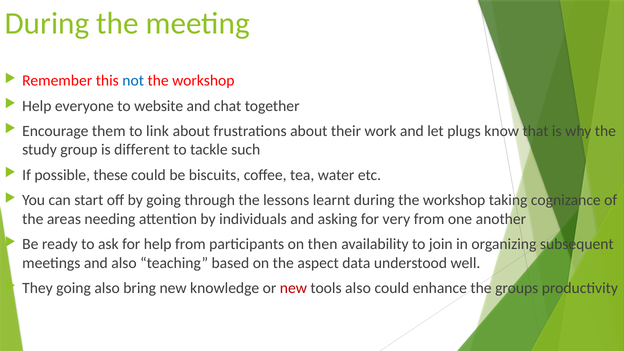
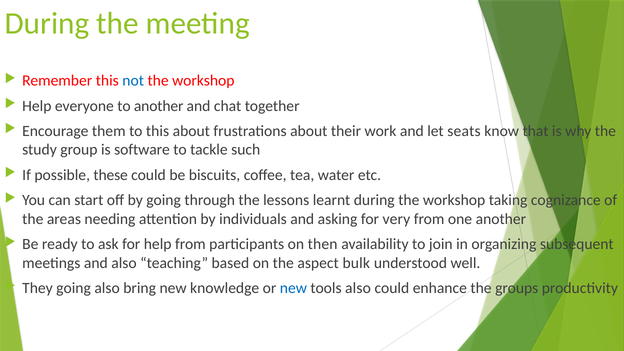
to website: website -> another (159, 106)
to link: link -> this (158, 131)
plugs: plugs -> seats (464, 131)
different: different -> software (142, 150)
data: data -> bulk (356, 263)
new colour: red -> blue (293, 288)
